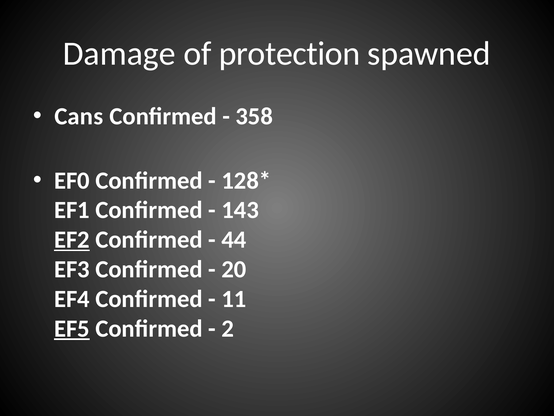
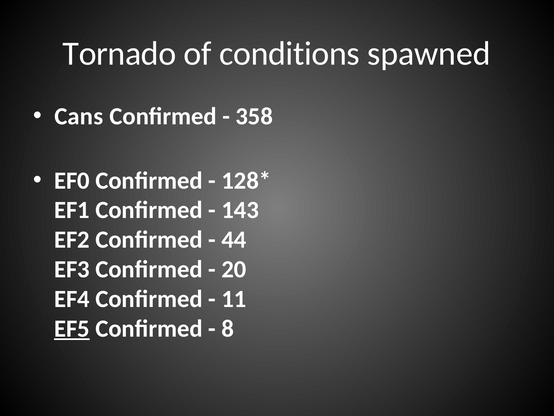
Damage: Damage -> Tornado (119, 54)
protection: protection -> conditions (289, 54)
EF2 underline: present -> none (72, 239)
2: 2 -> 8 (228, 328)
